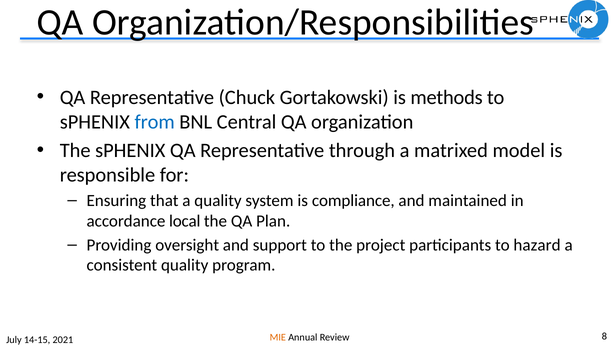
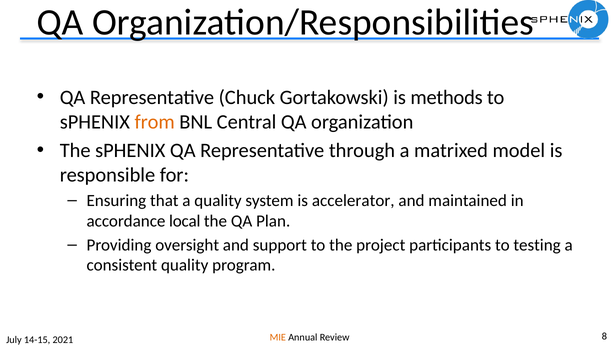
from colour: blue -> orange (155, 122)
compliance: compliance -> accelerator (353, 201)
hazard: hazard -> testing (537, 245)
